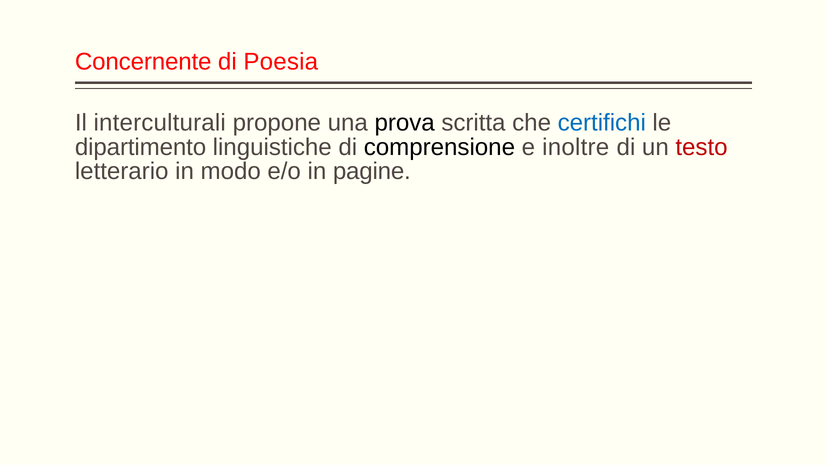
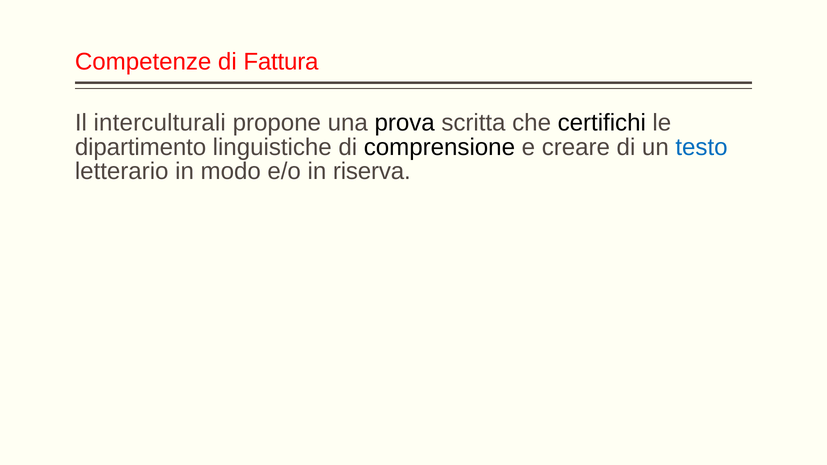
Concernente: Concernente -> Competenze (143, 62)
Poesia: Poesia -> Fattura (281, 62)
certifichi colour: blue -> black (602, 123)
inoltre: inoltre -> creare (576, 147)
testo colour: red -> blue (702, 147)
pagine: pagine -> riserva (372, 171)
